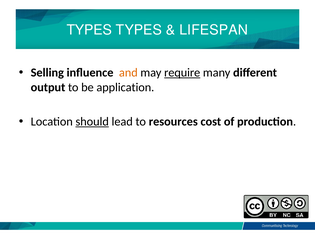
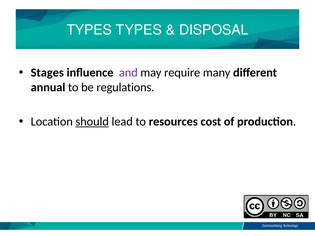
LIFESPAN: LIFESPAN -> DISPOSAL (214, 30)
Selling: Selling -> Stages (47, 73)
and colour: orange -> purple (128, 73)
require underline: present -> none (182, 73)
output: output -> annual (48, 87)
application: application -> regulations (125, 87)
